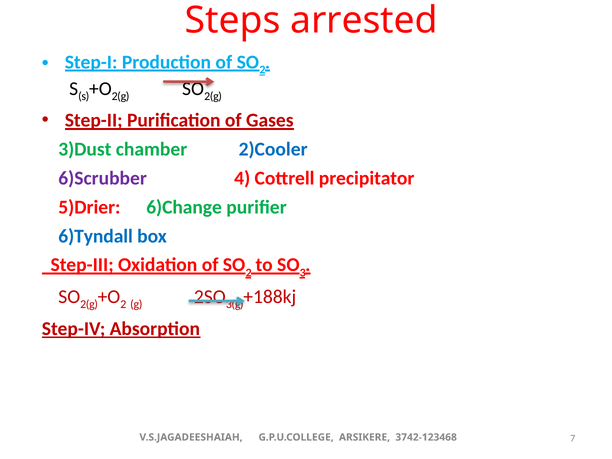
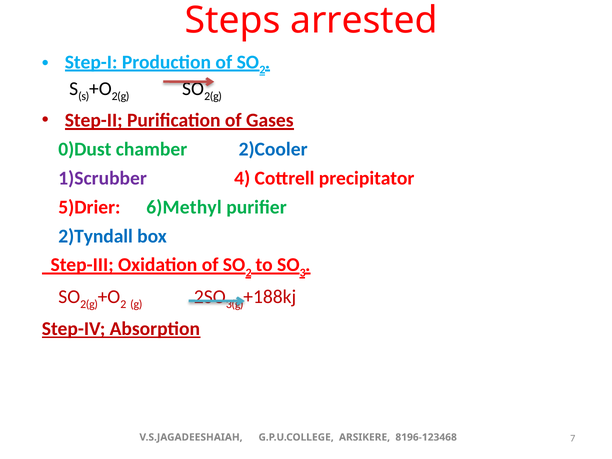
3)Dust: 3)Dust -> 0)Dust (85, 149)
6)Scrubber: 6)Scrubber -> 1)Scrubber (103, 178)
6)Change: 6)Change -> 6)Methyl (184, 207)
6)Tyndall: 6)Tyndall -> 2)Tyndall (96, 236)
3742-123468: 3742-123468 -> 8196-123468 (426, 437)
